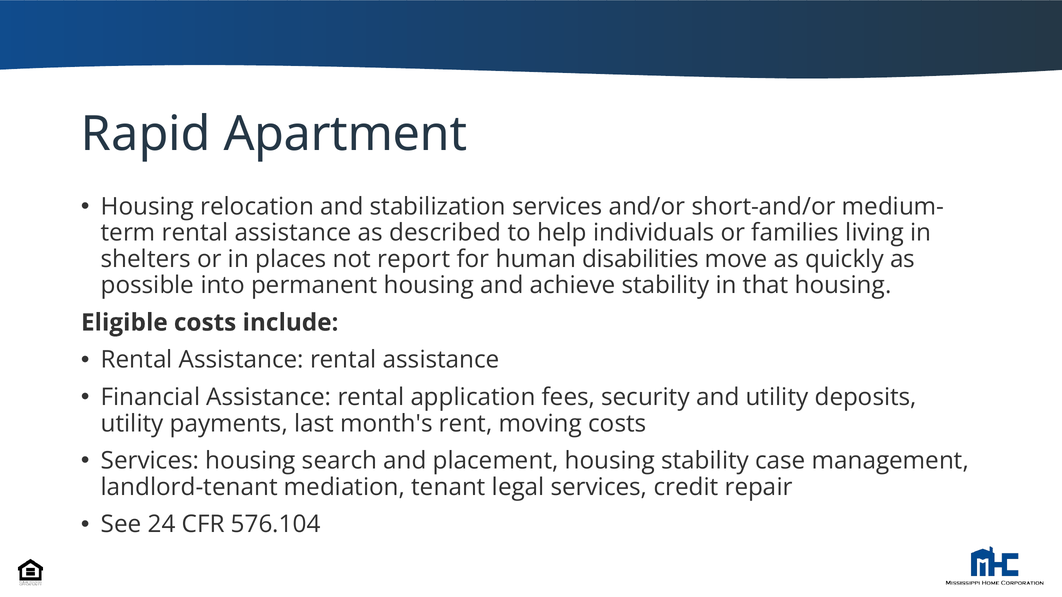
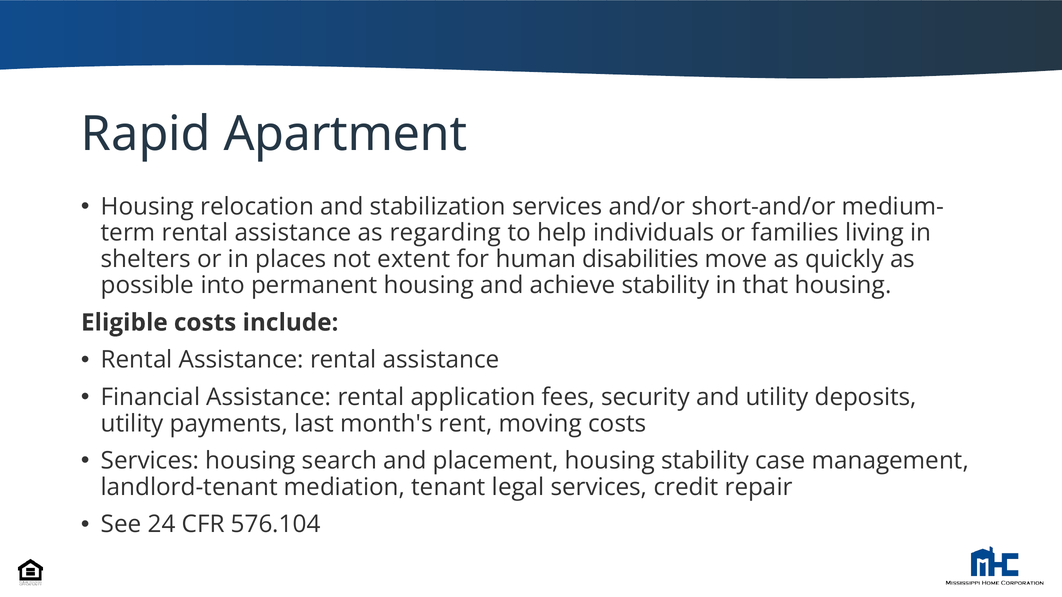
described: described -> regarding (445, 233)
report: report -> extent (414, 259)
